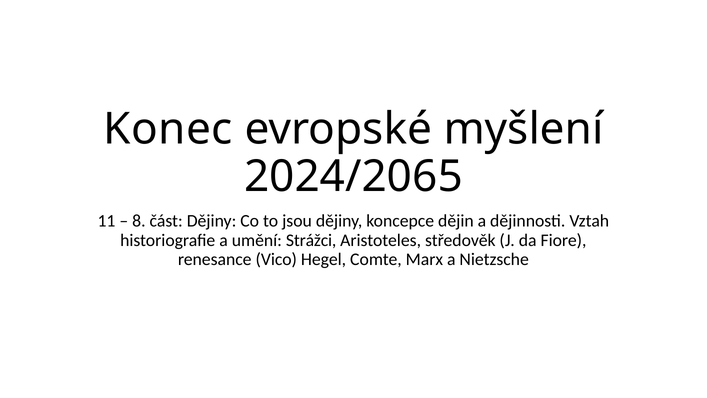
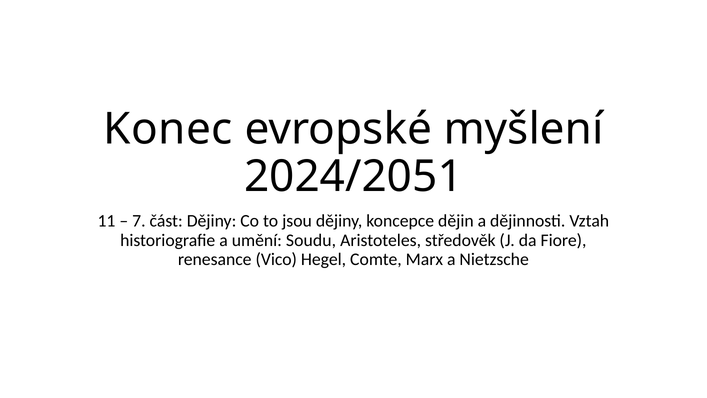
2024/2065: 2024/2065 -> 2024/2051 (353, 177)
8: 8 -> 7 (139, 221)
Strážci: Strážci -> Soudu (311, 240)
